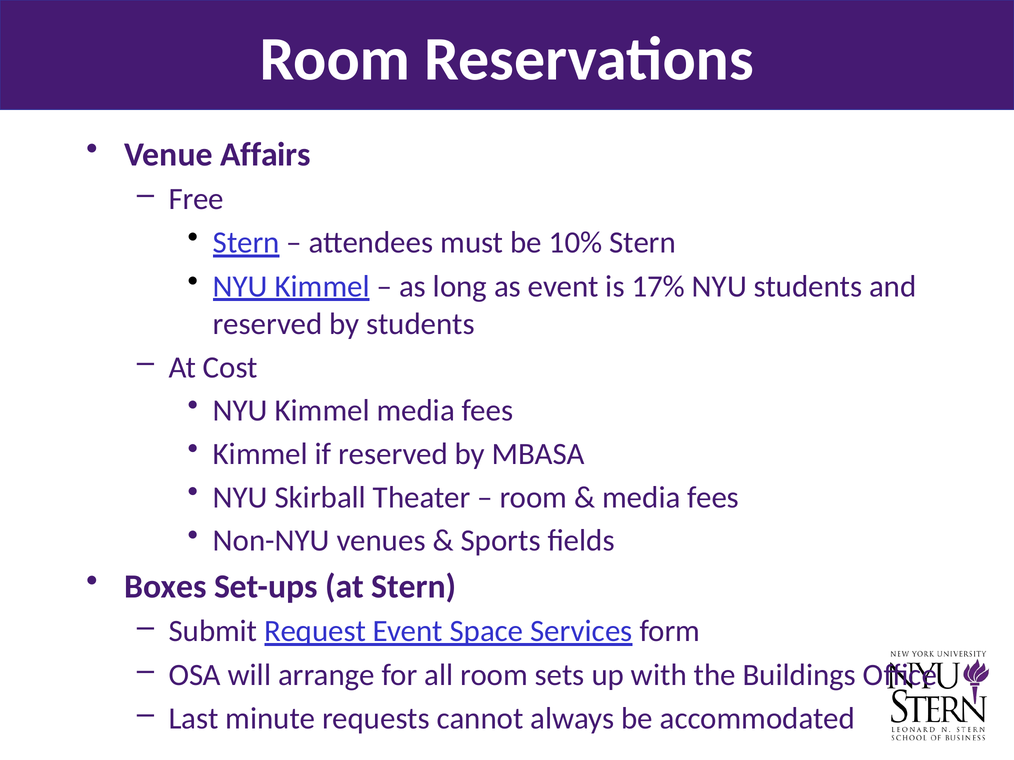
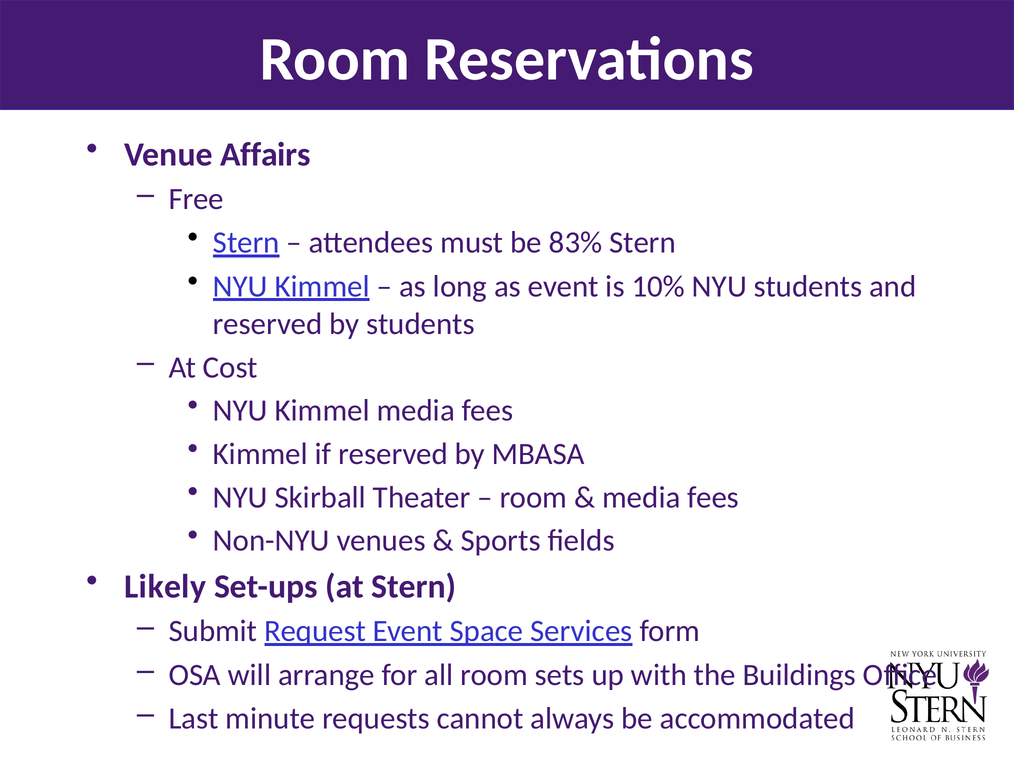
10%: 10% -> 83% (576, 243)
17%: 17% -> 10% (658, 287)
Boxes: Boxes -> Likely (165, 587)
